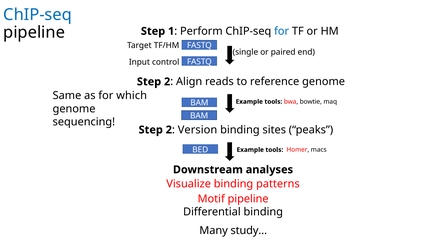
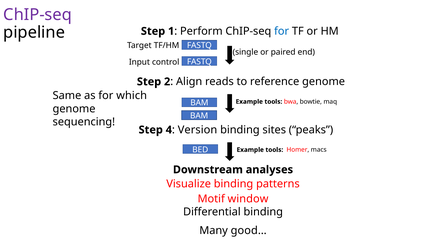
ChIP-seq colour: blue -> purple (38, 15)
2: 2 -> 4 (169, 130)
Motif pipeline: pipeline -> window (248, 199)
study…: study… -> good… (249, 230)
